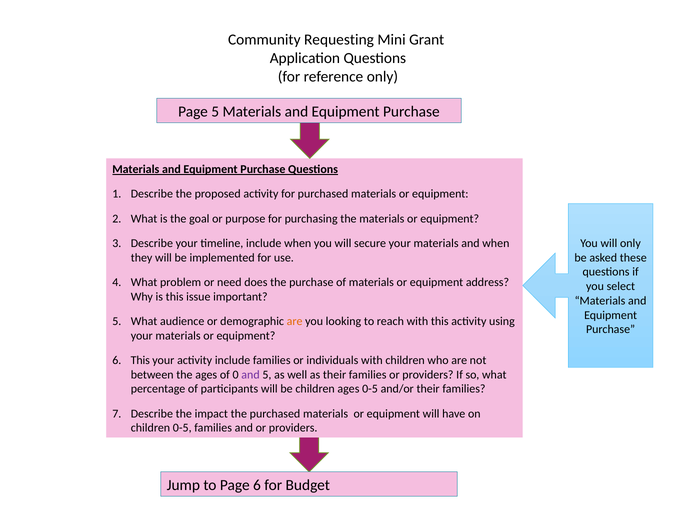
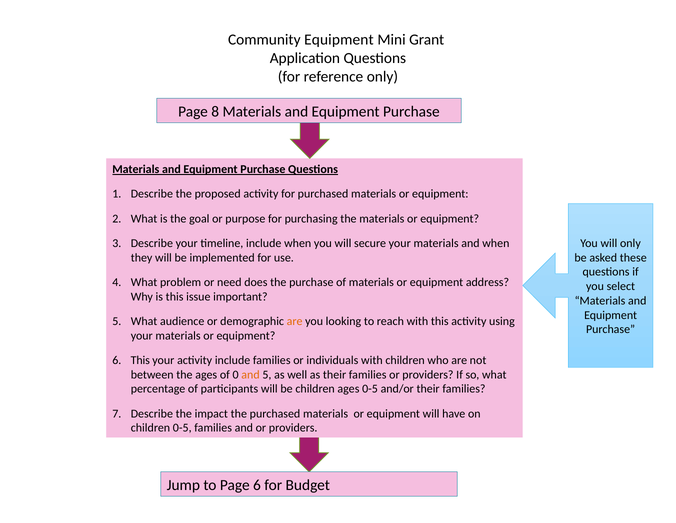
Community Requesting: Requesting -> Equipment (339, 40)
Page 5: 5 -> 8 (215, 112)
and colour: purple -> orange (250, 374)
